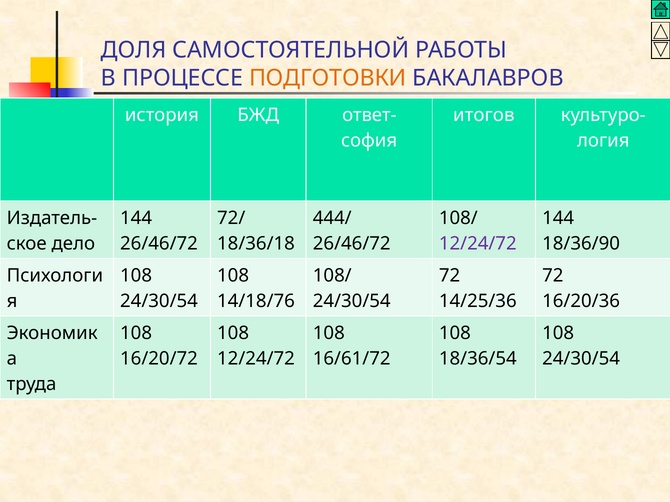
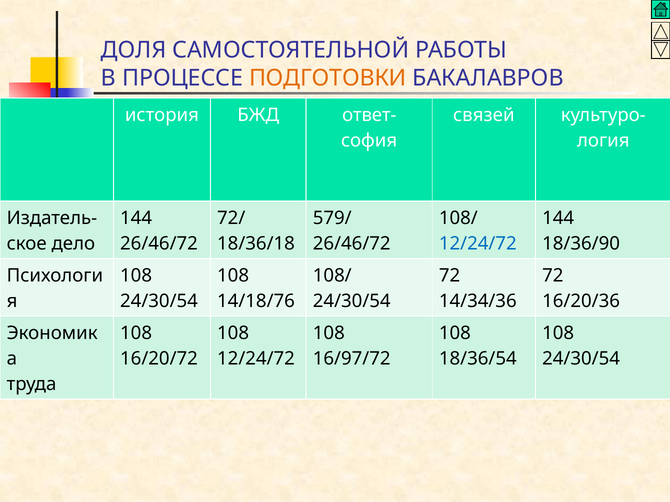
итогов: итогов -> связей (484, 115)
444/: 444/ -> 579/ (332, 218)
12/24/72 colour: purple -> blue (478, 244)
14/25/36: 14/25/36 -> 14/34/36 (478, 301)
16/61/72: 16/61/72 -> 16/97/72 (352, 359)
